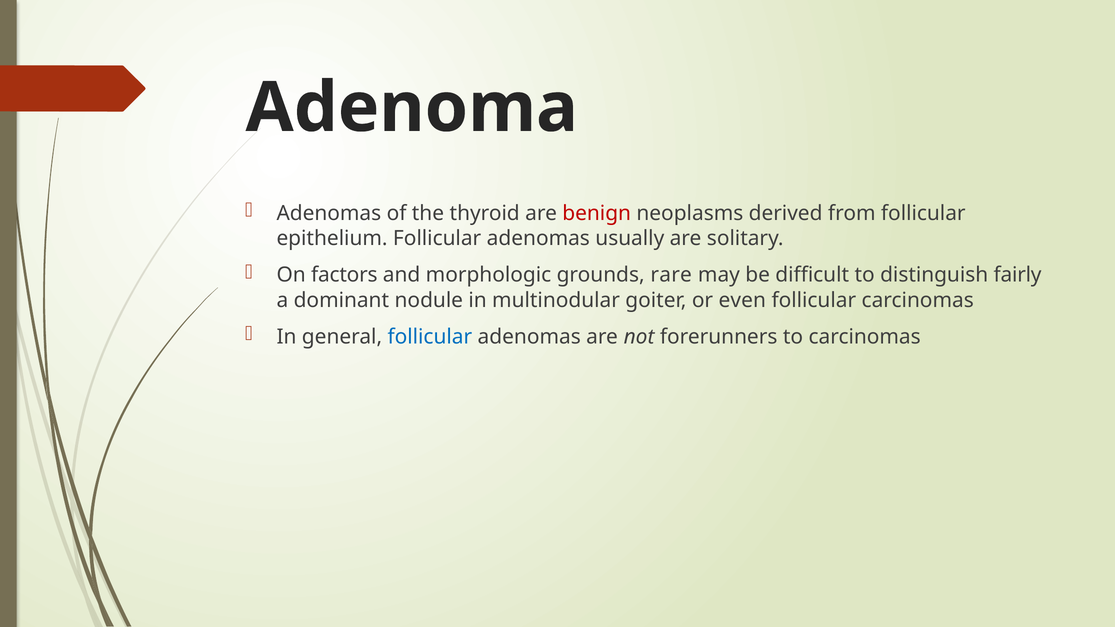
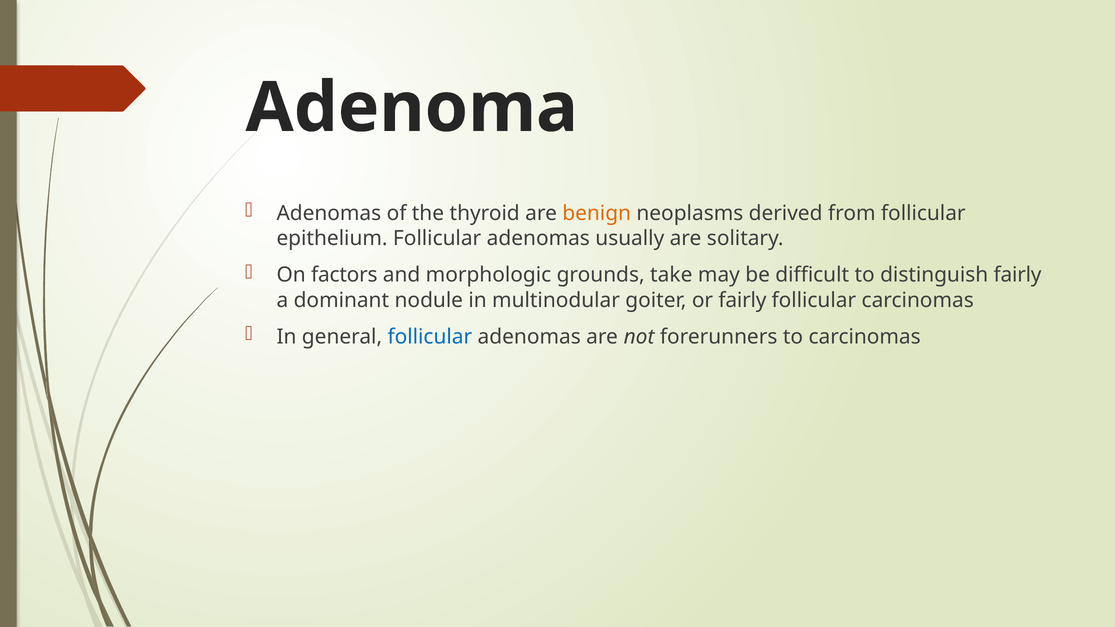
benign colour: red -> orange (597, 213)
rare: rare -> take (671, 275)
or even: even -> fairly (742, 300)
